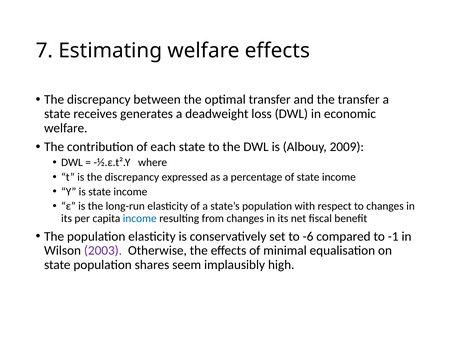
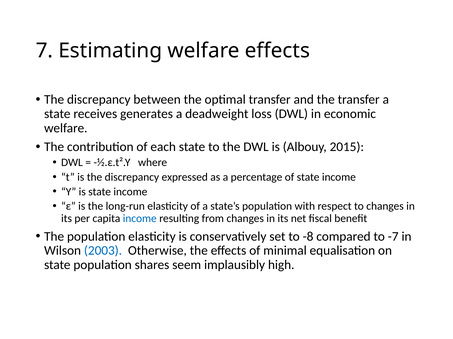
2009: 2009 -> 2015 (347, 147)
-6: -6 -> -8 (308, 237)
-1: -1 -> -7 (393, 237)
2003 colour: purple -> blue (103, 251)
